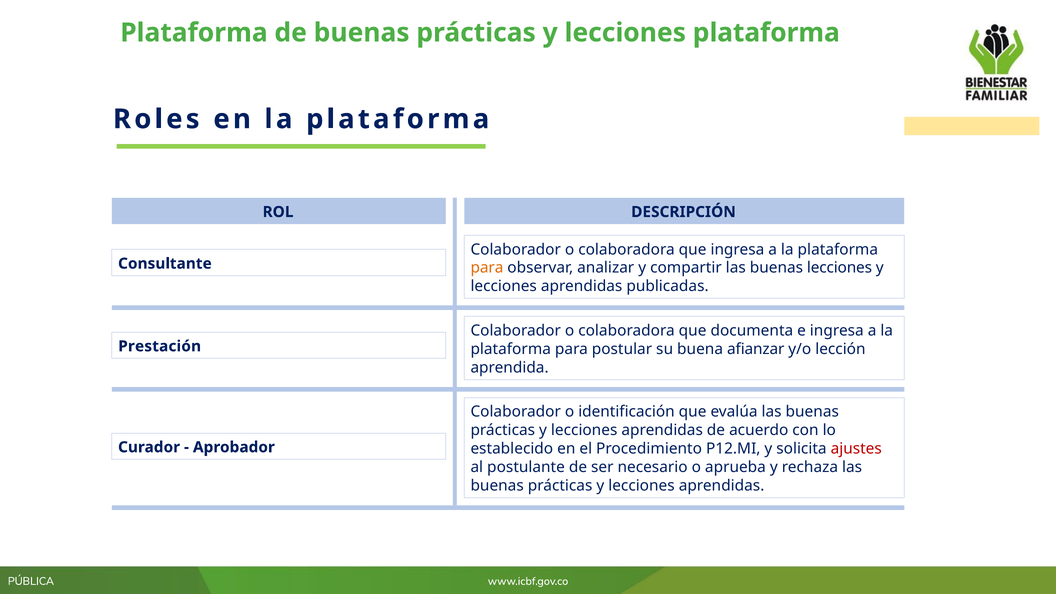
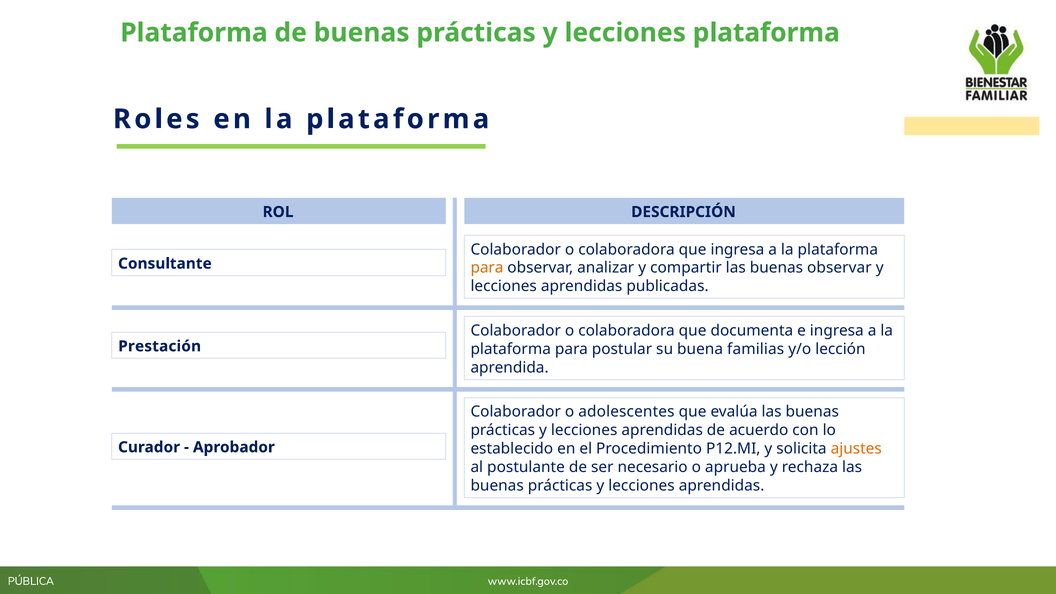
buenas lecciones: lecciones -> observar (839, 268)
afianzar: afianzar -> familias (756, 349)
identificación: identificación -> adolescentes (626, 412)
ajustes colour: red -> orange (856, 449)
